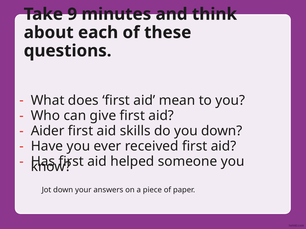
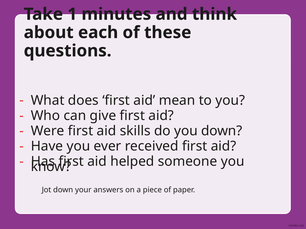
9: 9 -> 1 (72, 14)
Aider: Aider -> Were (48, 131)
